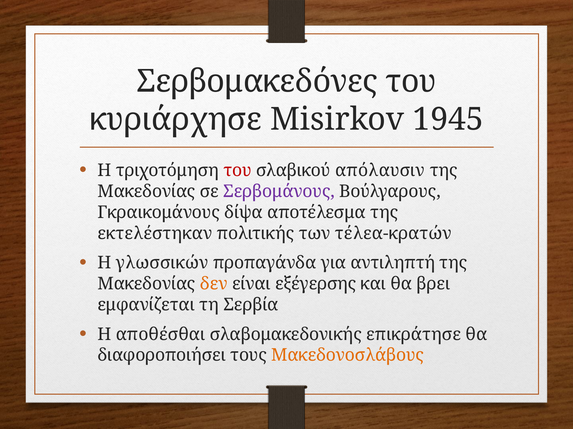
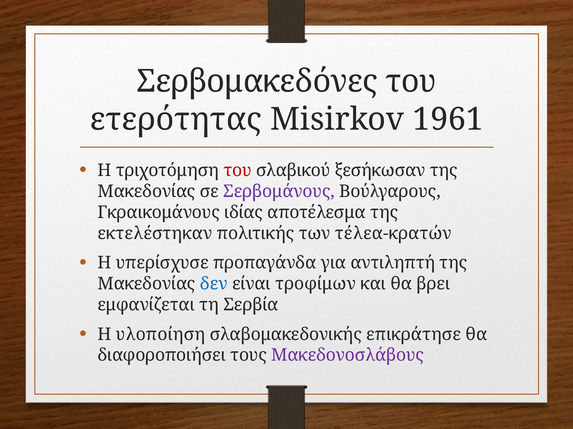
κυριάρχησε: κυριάρχησε -> ετερότητας (176, 120)
1945: 1945 -> 1961 (448, 120)
απόλαυσιν: απόλαυσιν -> ξεσήκωσαν (380, 171)
δίψα: δίψα -> ιδίας (244, 213)
γλωσσικών: γλωσσικών -> υπερίσχυσε (162, 263)
δεν colour: orange -> blue (214, 284)
εξέγερσης: εξέγερσης -> τροφίμων (316, 284)
αποθέσθαι: αποθέσθαι -> υλοποίηση (160, 335)
Μακεδονοσλάβους colour: orange -> purple (348, 356)
